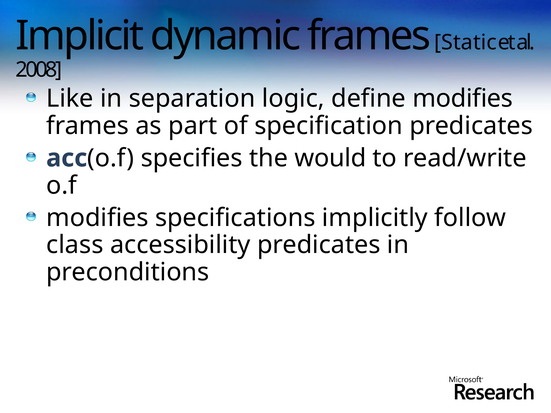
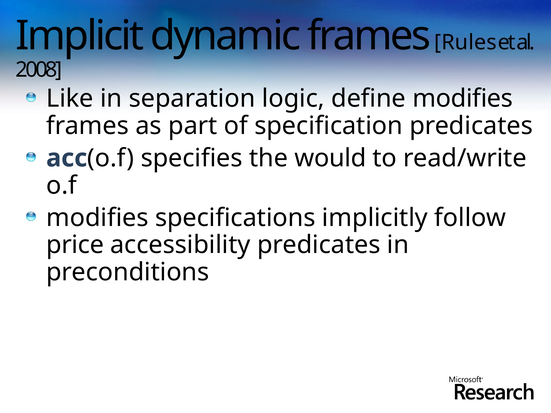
Static: Static -> Rules (465, 42)
class: class -> price (75, 245)
